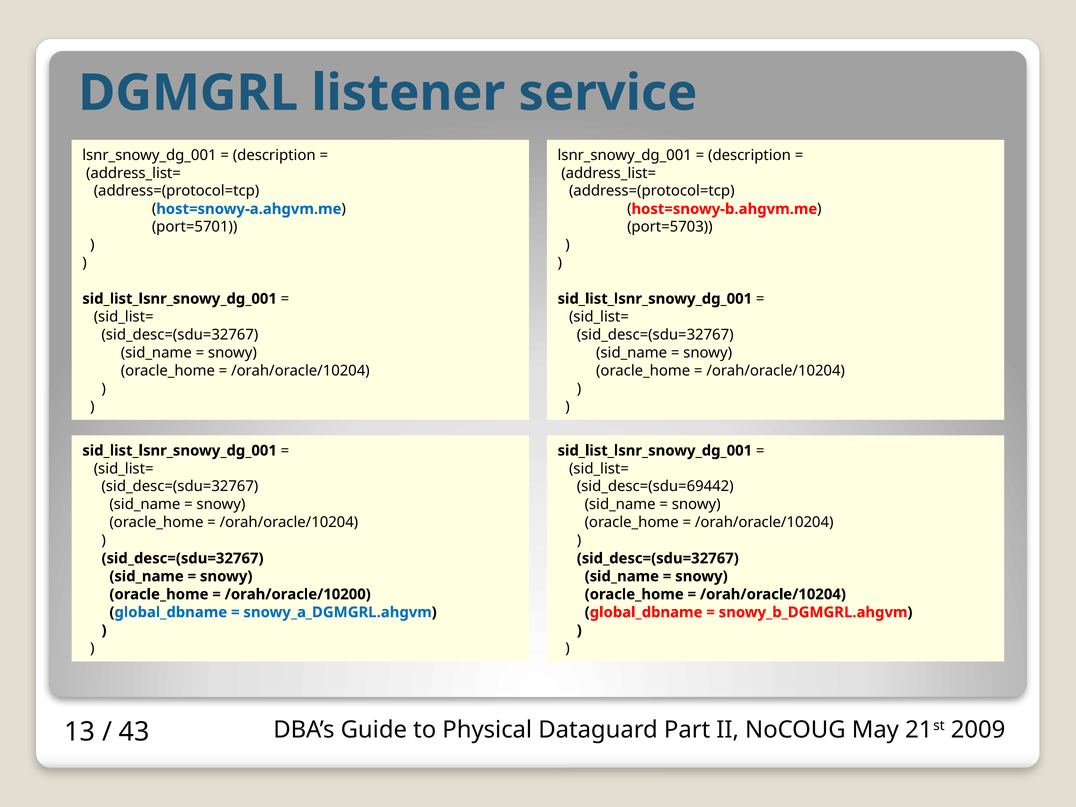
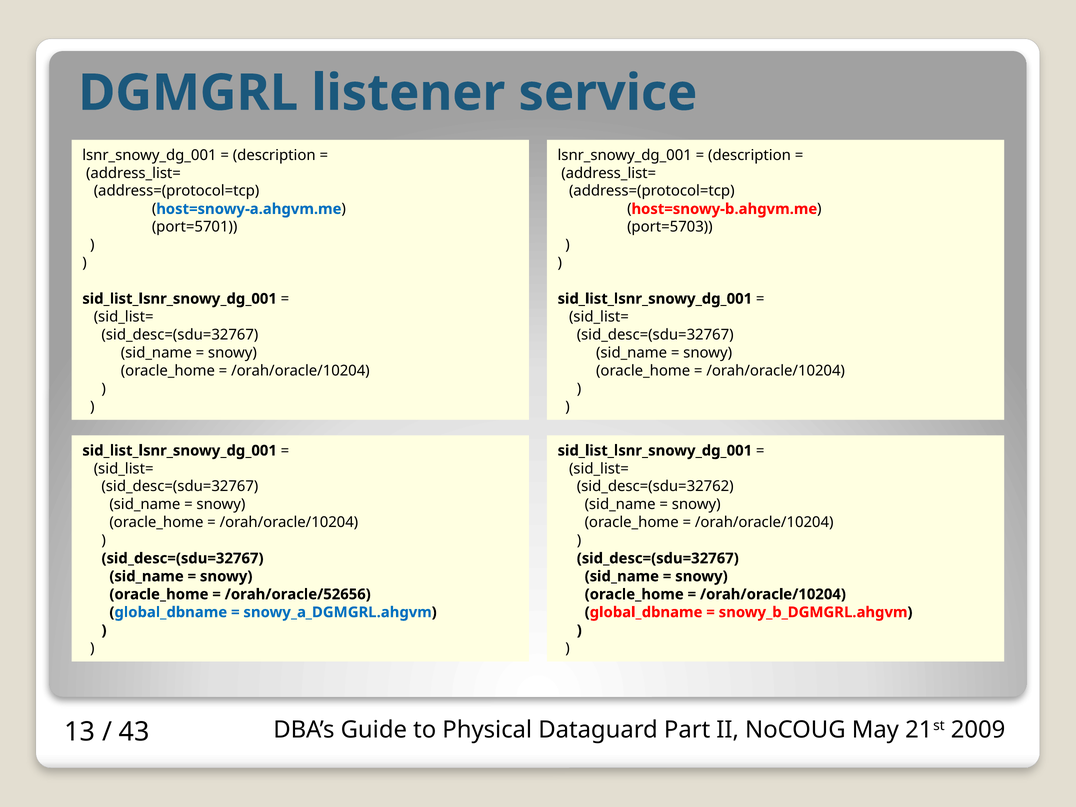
sid_desc=(sdu=69442: sid_desc=(sdu=69442 -> sid_desc=(sdu=32762 (655, 487)
/orah/oracle/10200: /orah/oracle/10200 -> /orah/oracle/52656 (298, 594)
